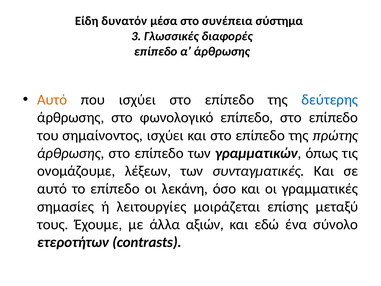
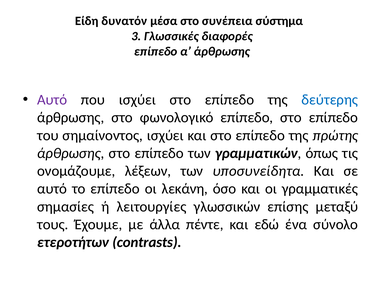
Αυτό colour: orange -> purple (52, 100)
συνταγματικές: συνταγματικές -> υποσυνείδητα (258, 171)
μοιράζεται: μοιράζεται -> γλωσσικών (227, 206)
αξιών: αξιών -> πέντε (205, 224)
